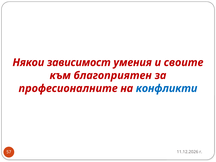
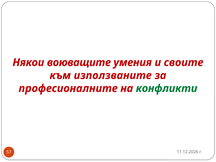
зависимост: зависимост -> воюващите (79, 62)
благоприятен: благоприятен -> използваните (113, 75)
конфликти colour: blue -> green (167, 88)
